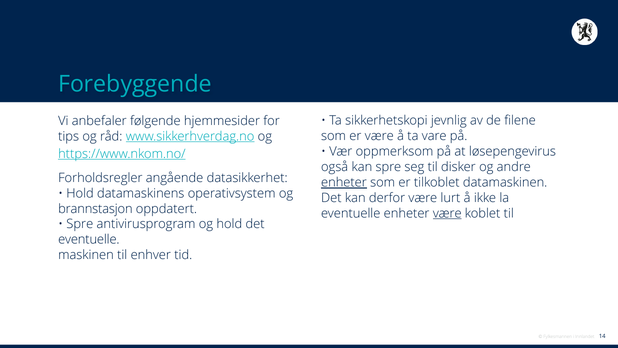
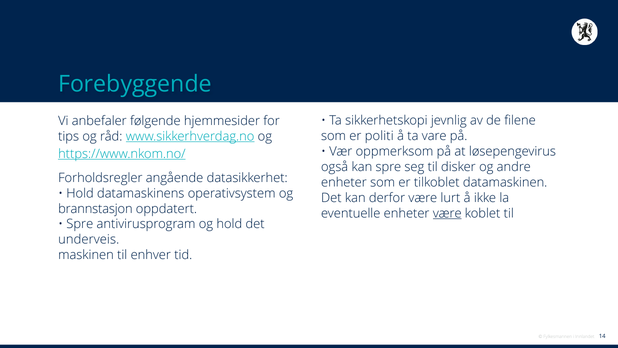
er være: være -> politi (379, 136)
enheter underline: present -> none (344, 182)
eventuelle: eventuelle -> underveis (89, 239)
